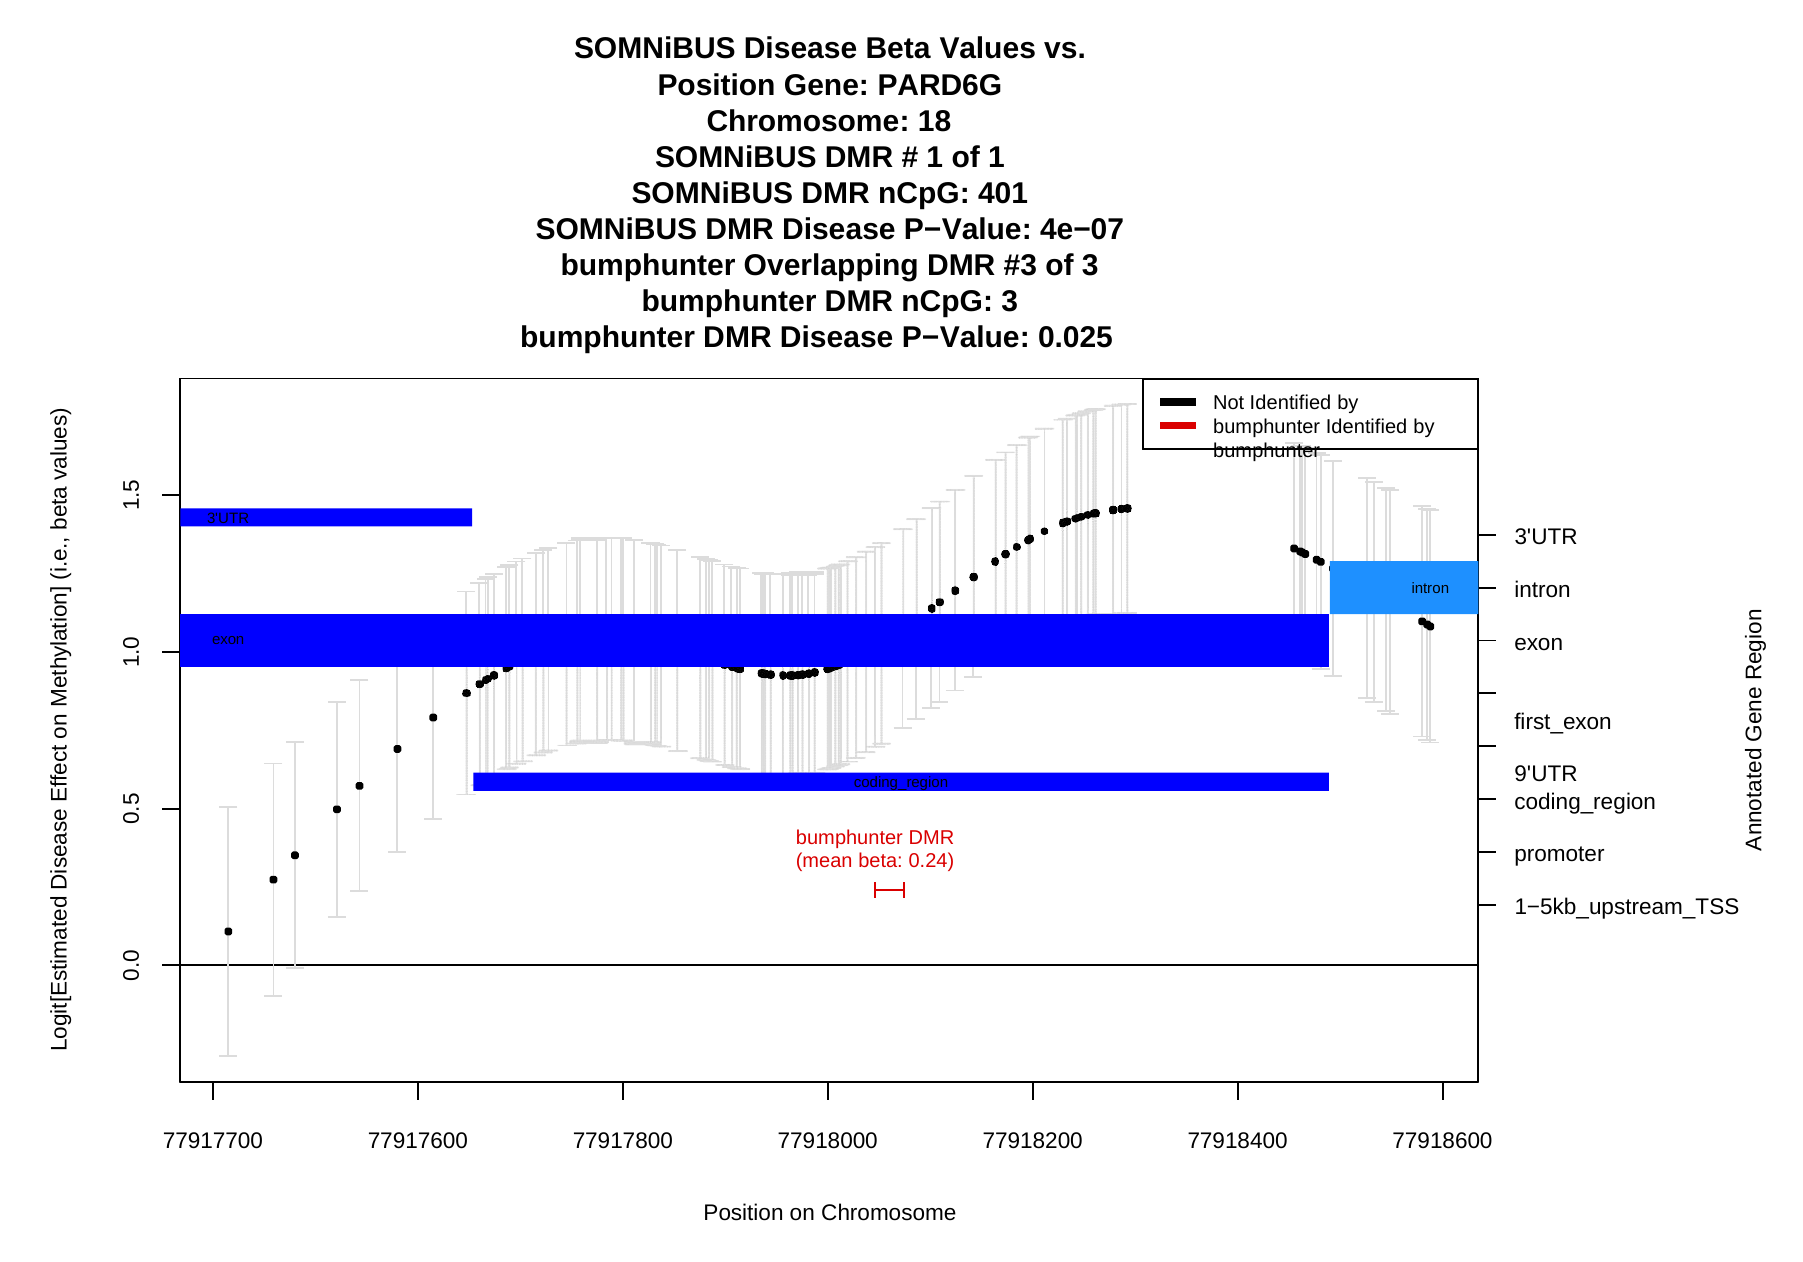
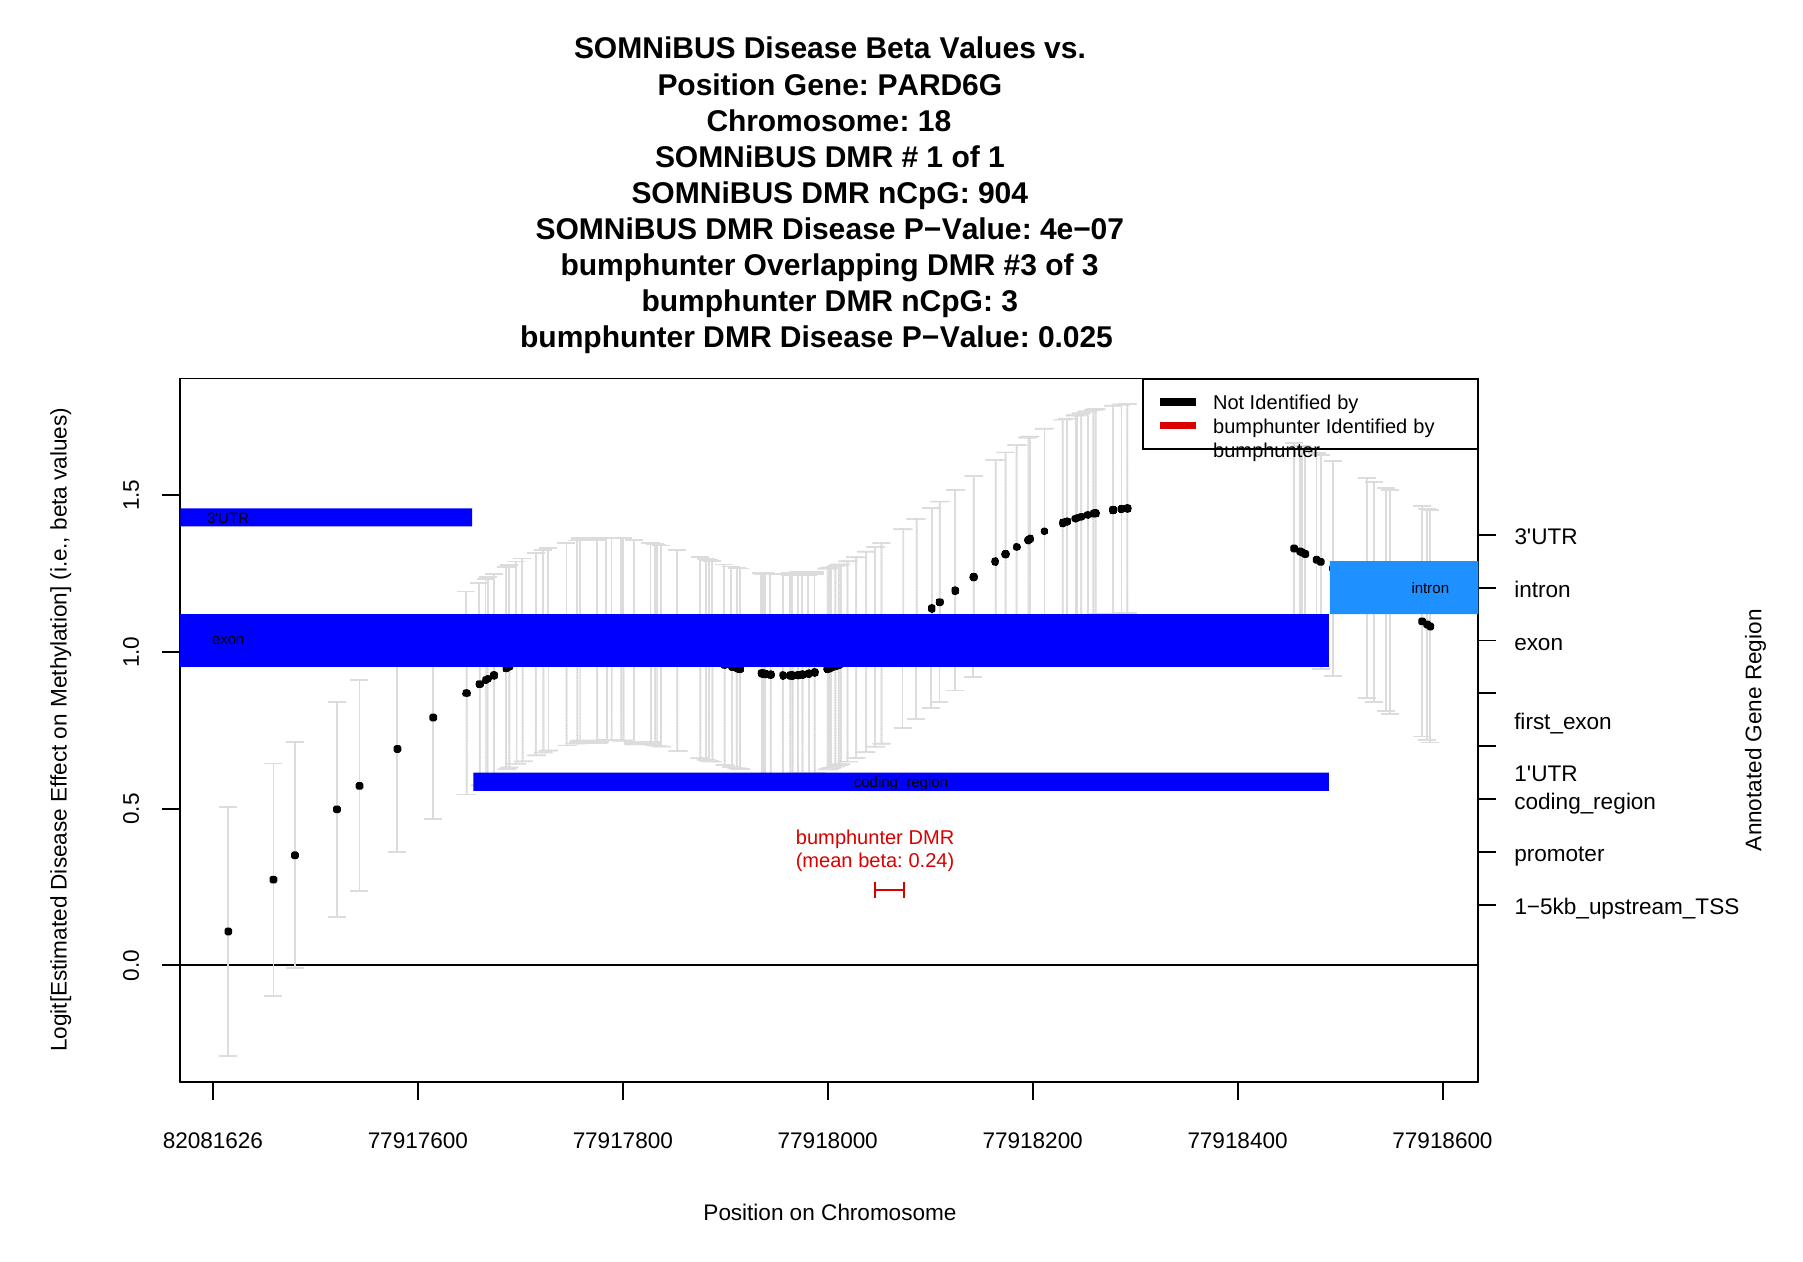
401: 401 -> 904 (1003, 193)
9'UTR: 9'UTR -> 1'UTR (1546, 774)
77917700: 77917700 -> 82081626 (213, 1141)
